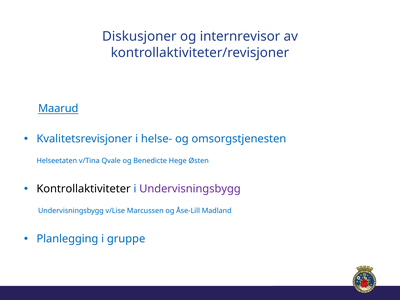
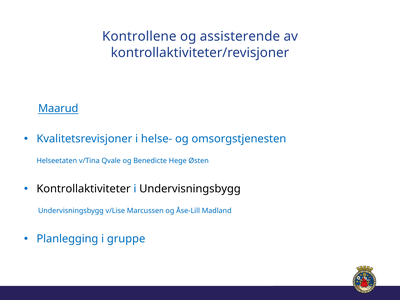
Diskusjoner: Diskusjoner -> Kontrollene (139, 36)
internrevisor: internrevisor -> assisterende (240, 36)
Undervisningsbygg colour: purple -> black (190, 189)
